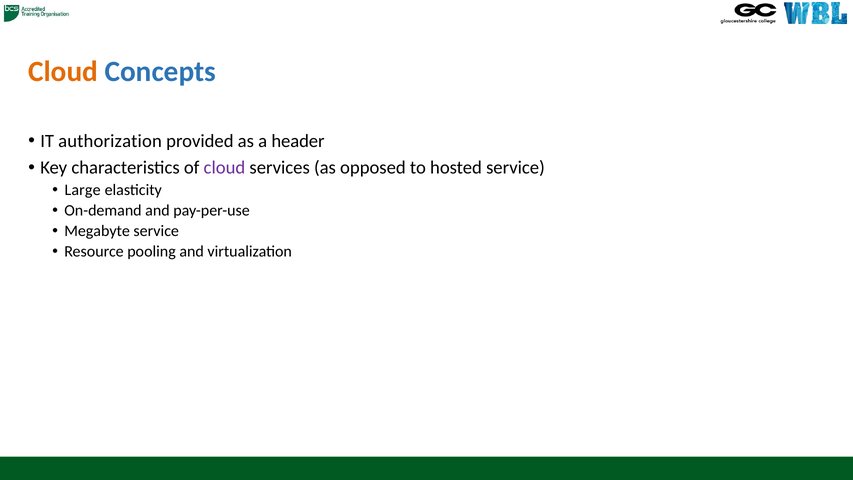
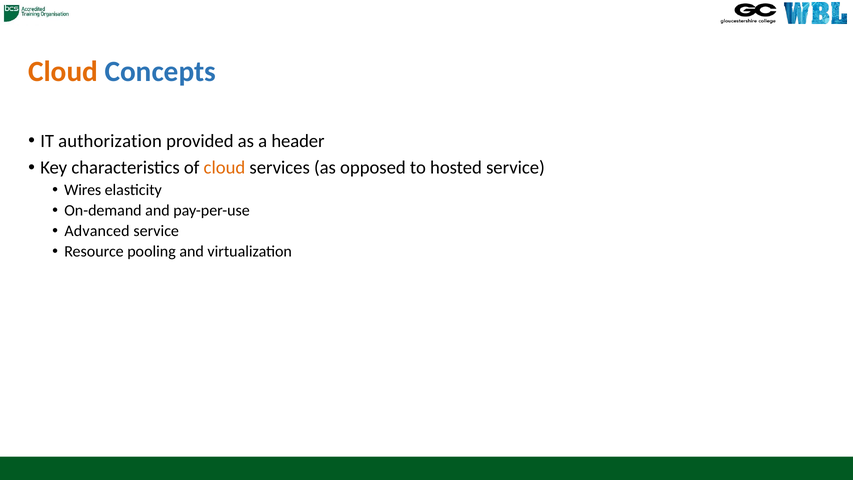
cloud colour: purple -> orange (224, 168)
Large: Large -> Wires (83, 190)
Megabyte: Megabyte -> Advanced (97, 231)
